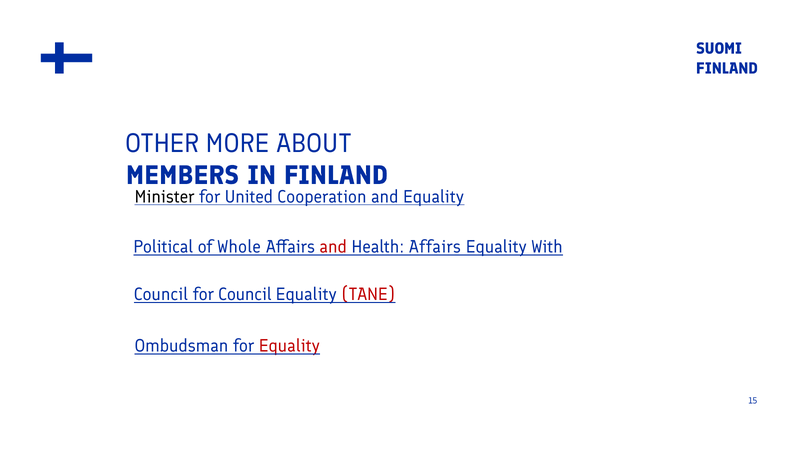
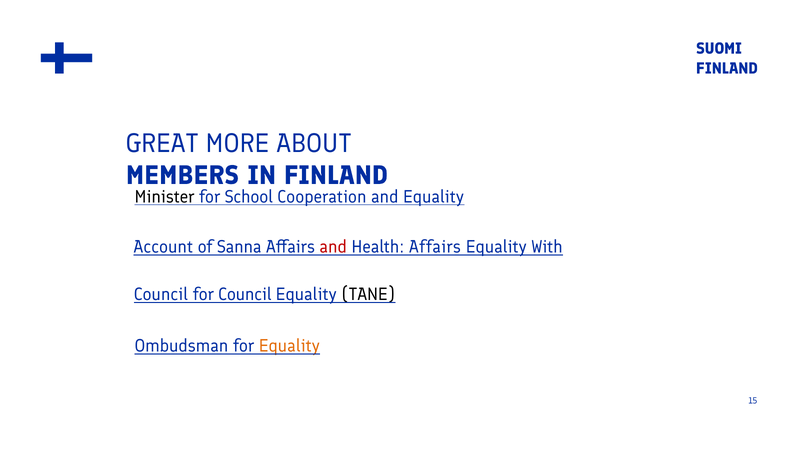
OTHER: OTHER -> GREAT (162, 143)
United: United -> School (249, 197)
Political: Political -> Account (163, 247)
Whole: Whole -> Sanna (239, 247)
TANE colour: red -> black (368, 294)
Equality colour: red -> orange (289, 346)
